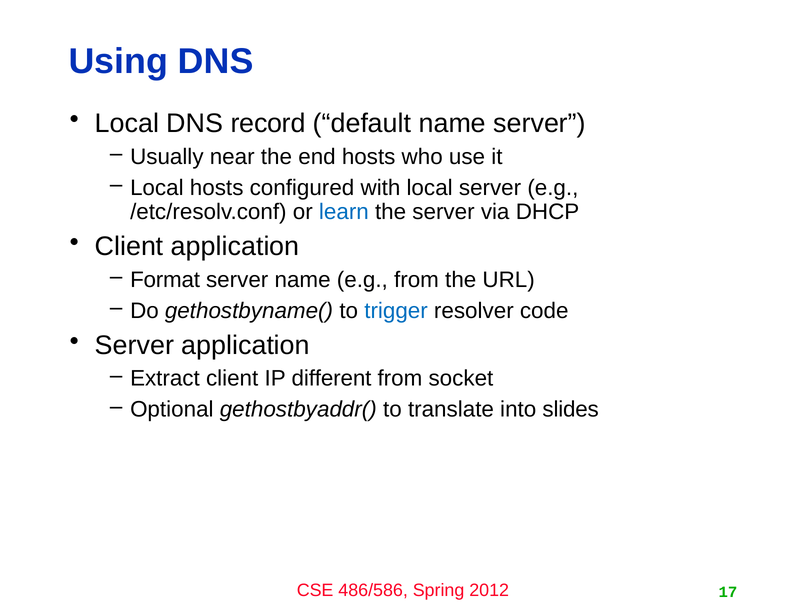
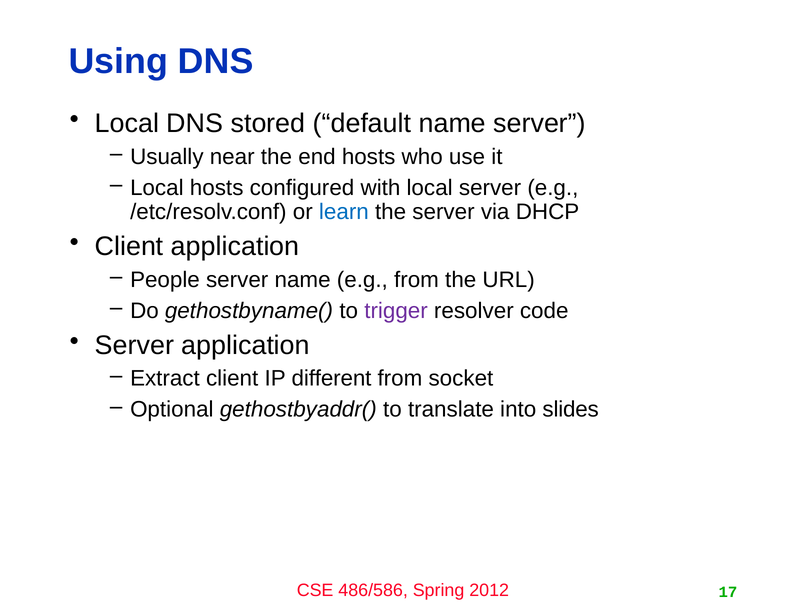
record: record -> stored (268, 124)
Format: Format -> People (165, 280)
trigger colour: blue -> purple (396, 311)
